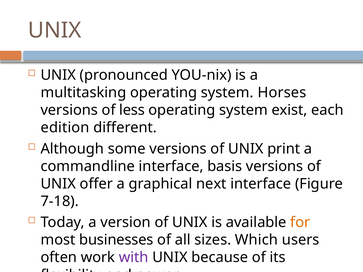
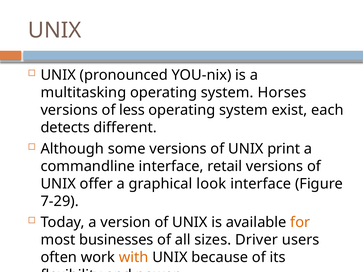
edition: edition -> detects (65, 128)
basis: basis -> retail (225, 166)
next: next -> look (211, 184)
7-18: 7-18 -> 7-29 (60, 201)
Which: Which -> Driver (256, 240)
with colour: purple -> orange (134, 258)
